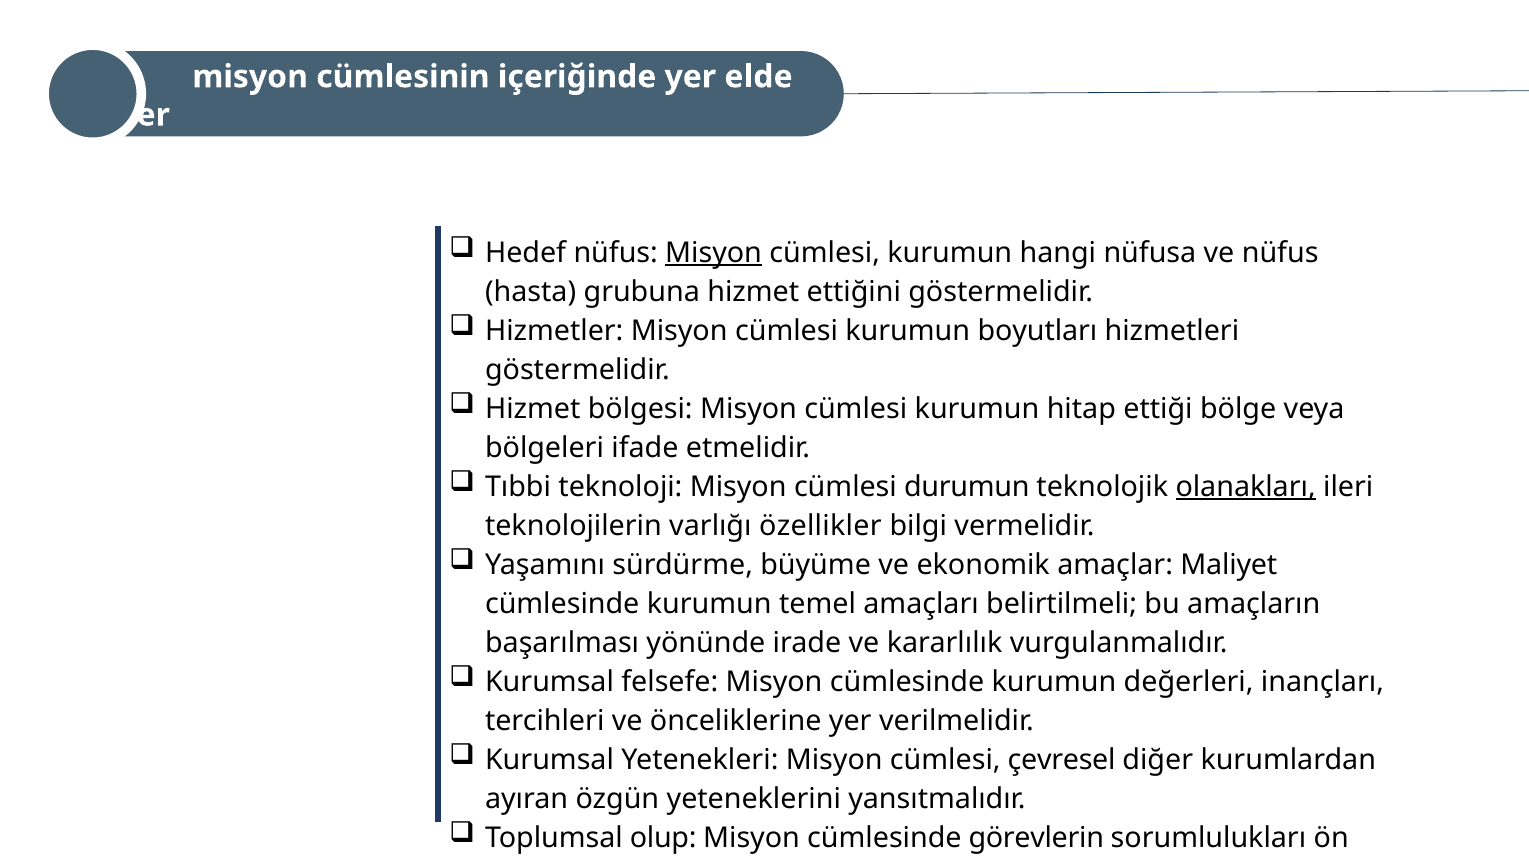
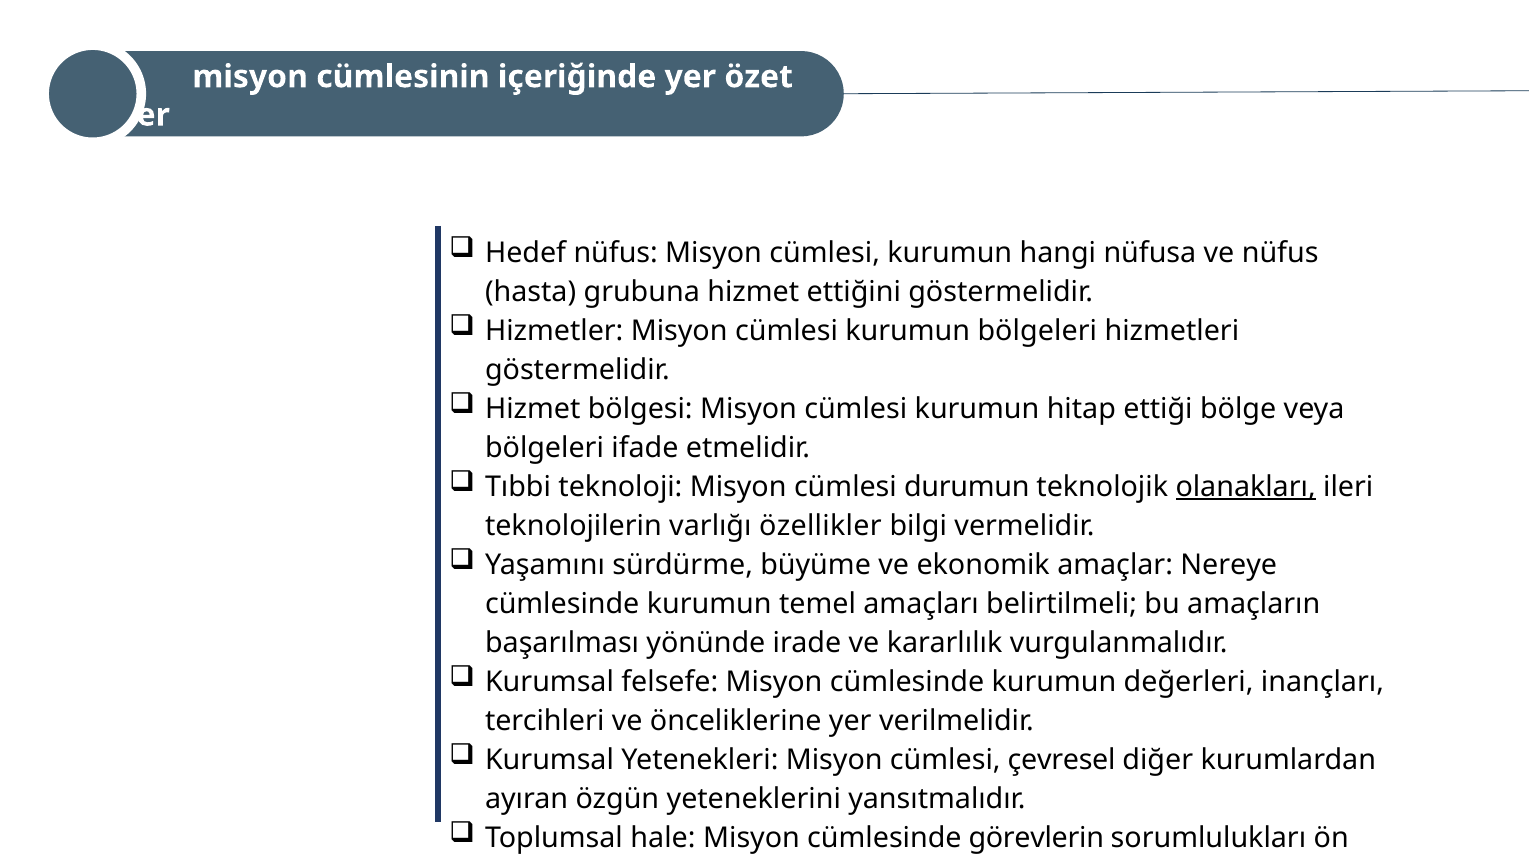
elde: elde -> özet (759, 77)
Misyon underline: present -> none (714, 253)
kurumun boyutları: boyutları -> bölgeleri (1037, 331)
Maliyet: Maliyet -> Nereye (1229, 565)
olup: olup -> hale (663, 838)
